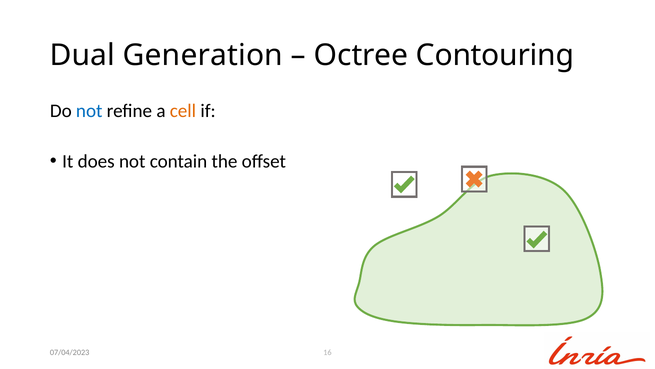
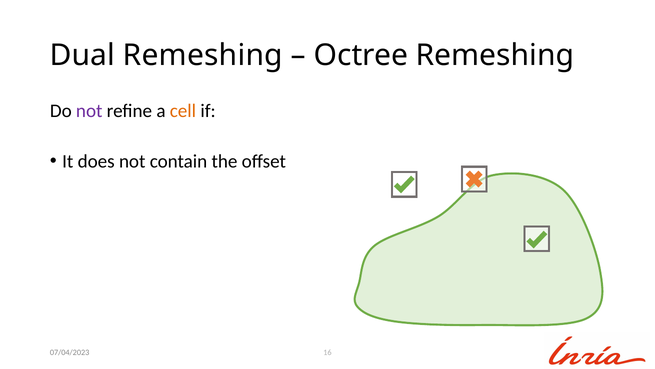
Dual Generation: Generation -> Remeshing (203, 55)
Octree Contouring: Contouring -> Remeshing (495, 55)
not colour: blue -> purple (89, 111)
